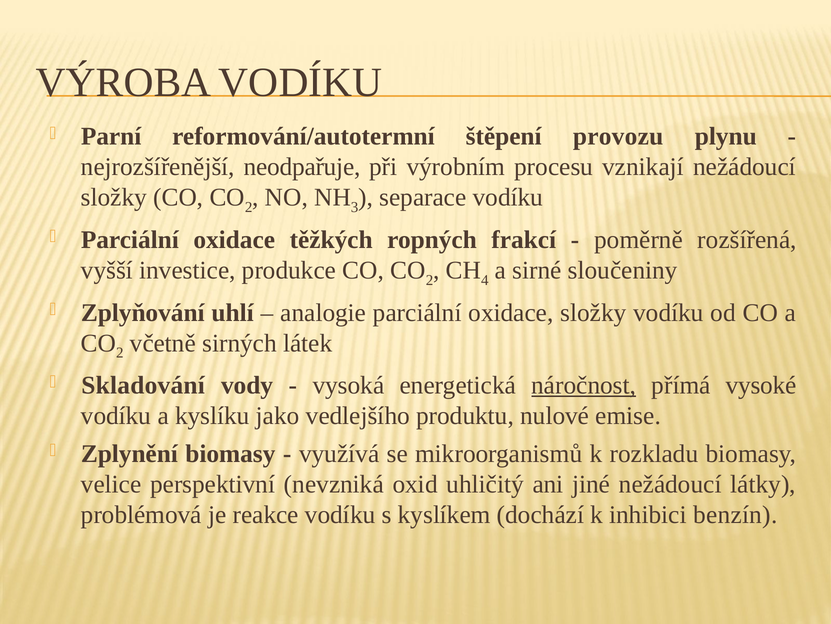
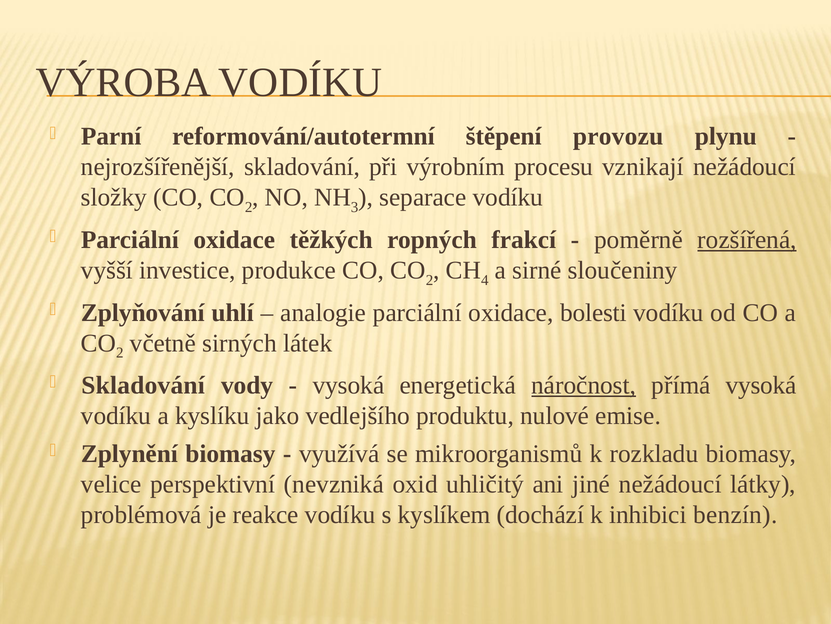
nejrozšířenější neodpařuje: neodpařuje -> skladování (302, 167)
rozšířená underline: none -> present (747, 240)
oxidace složky: složky -> bolesti (594, 312)
přímá vysoké: vysoké -> vysoká (761, 385)
